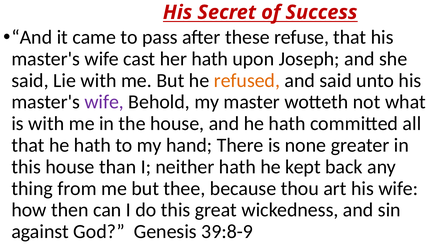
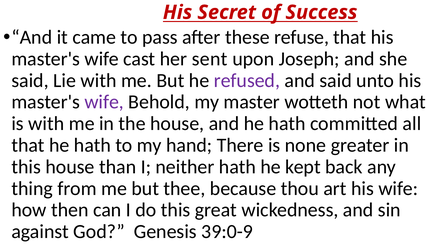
her hath: hath -> sent (210, 59)
refused colour: orange -> purple (247, 80)
39:8-9: 39:8-9 -> 39:0-9 (227, 231)
